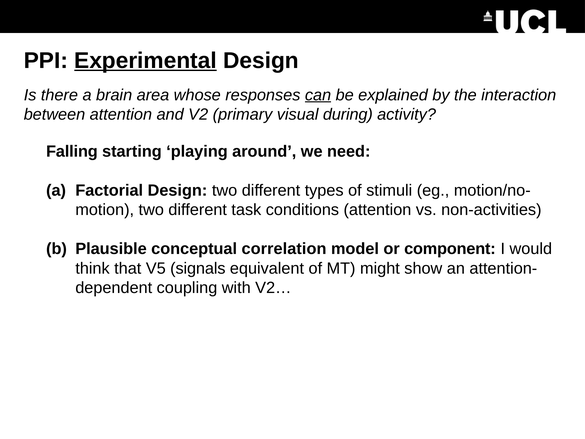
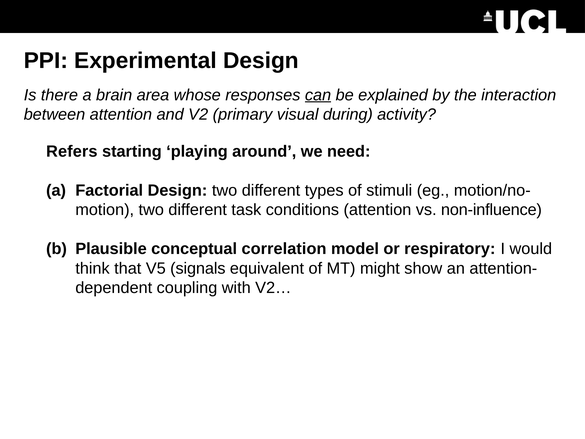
Experimental underline: present -> none (146, 61)
Falling: Falling -> Refers (72, 151)
non-activities: non-activities -> non-influence (491, 210)
component: component -> respiratory (450, 249)
